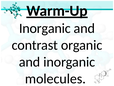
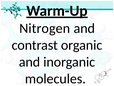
Inorganic: Inorganic -> Nitrogen (45, 28)
